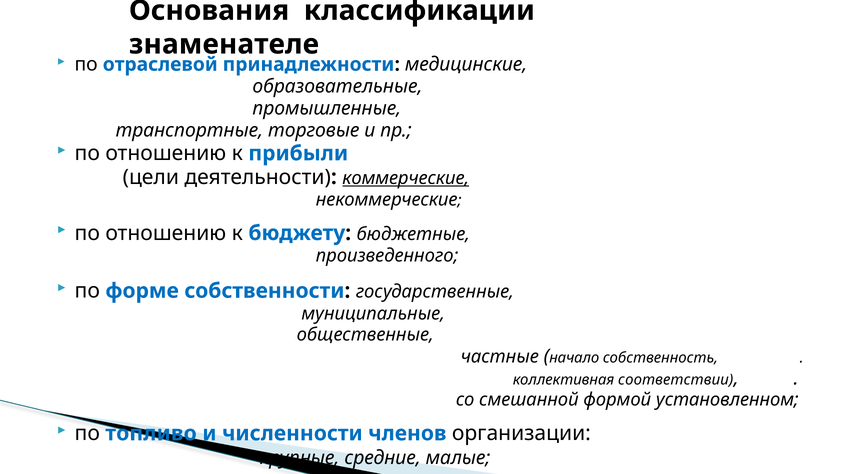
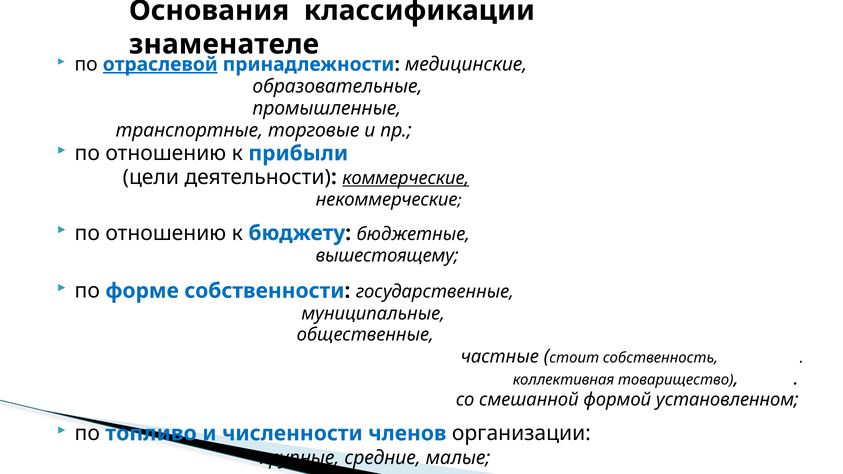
отраслевой underline: none -> present (160, 64)
произведенного: произведенного -> вышестоящему (387, 256)
начало: начало -> стоит (574, 358)
соответствии: соответствии -> товарищество (676, 380)
